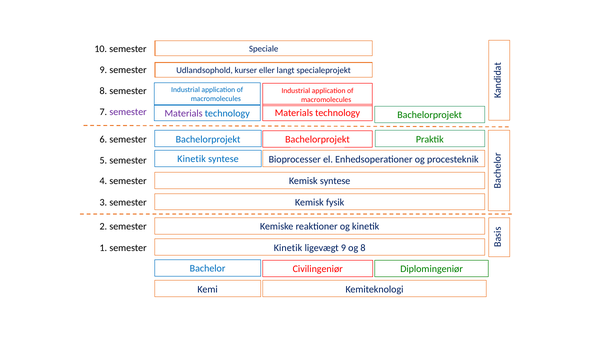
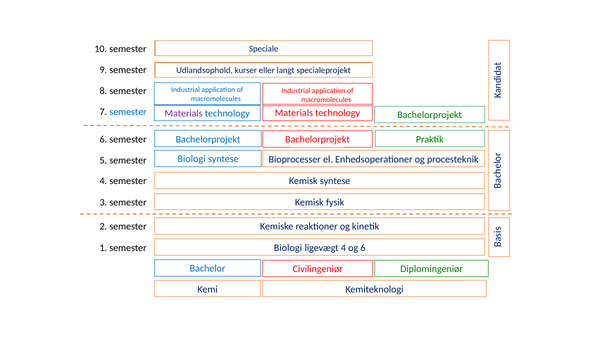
semester colour: purple -> blue (128, 112)
Kinetik: Kinetik -> Biologi (192, 159)
Kinetik: Kinetik -> Biologi (288, 248)
ligevægt 9: 9 -> 4 (343, 248)
og 8: 8 -> 6 (363, 248)
